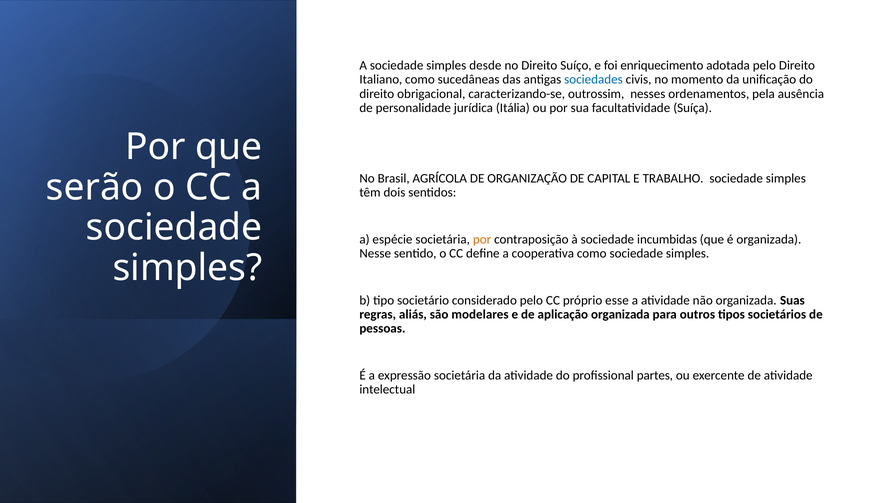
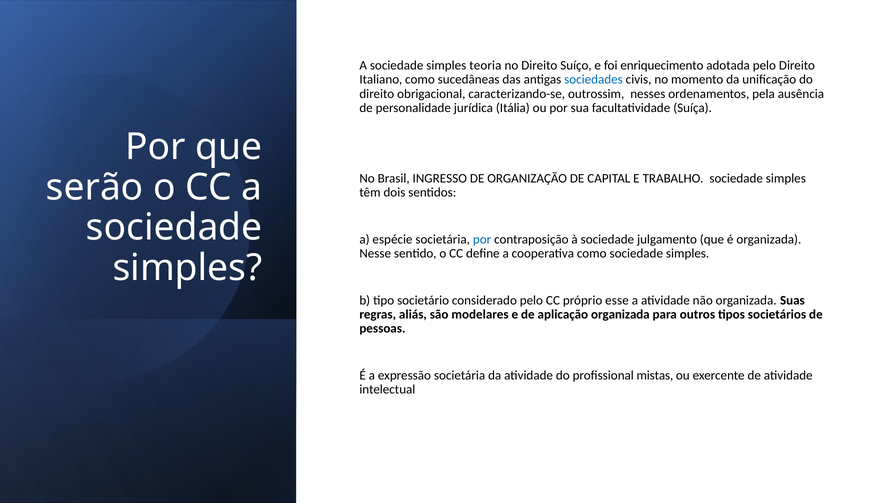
desde: desde -> teoria (485, 66)
AGRÍCOLA: AGRÍCOLA -> INGRESSO (440, 178)
por colour: orange -> blue (482, 239)
incumbidas: incumbidas -> julgamento (667, 239)
partes: partes -> mistas (655, 375)
